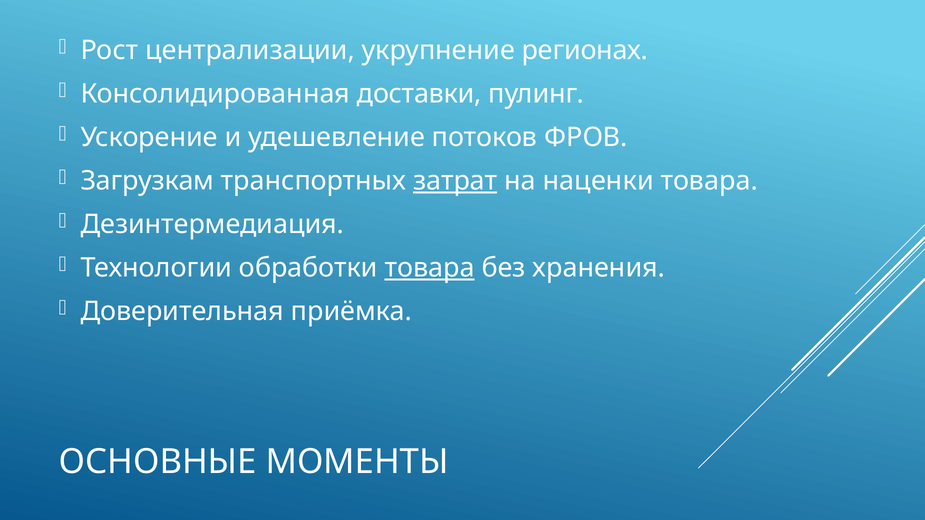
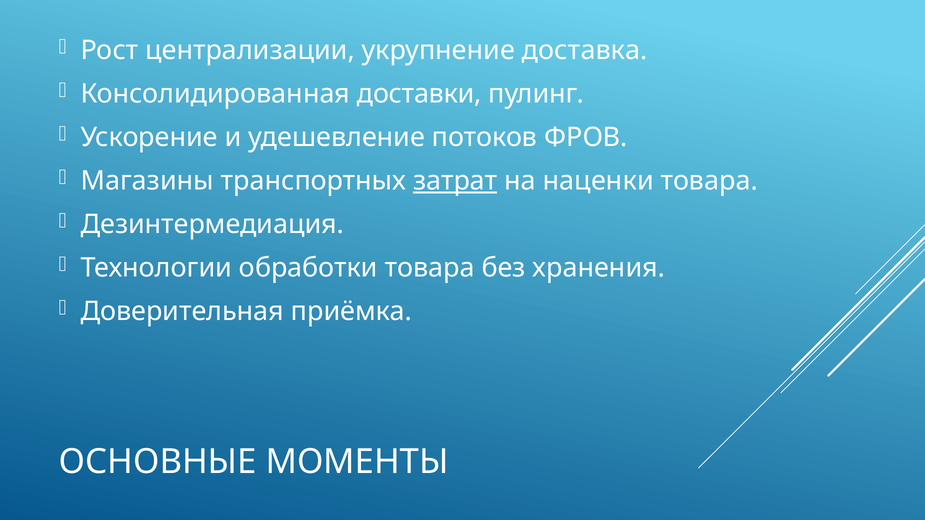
регионах: регионах -> доставка (585, 51)
Загрузкам: Загрузкам -> Магазины (147, 181)
товара underline: present -> none (430, 268)
